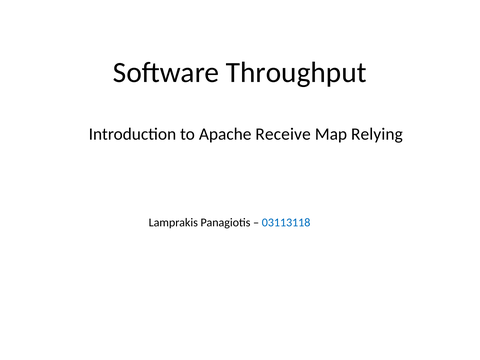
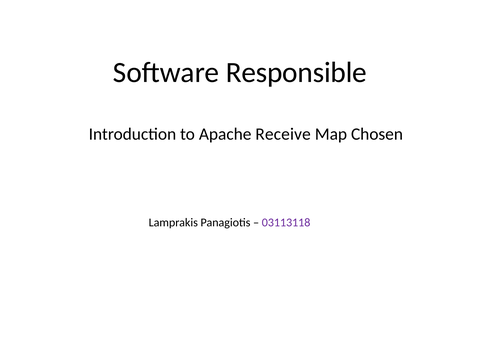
Throughput: Throughput -> Responsible (296, 73)
Relying: Relying -> Chosen (377, 134)
03113118 colour: blue -> purple (286, 222)
